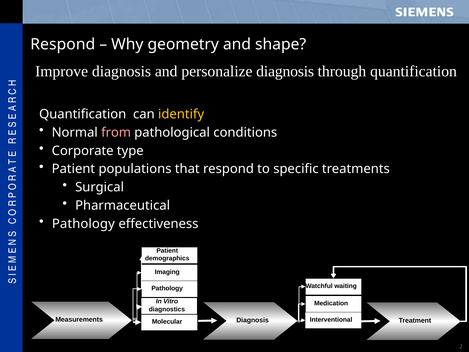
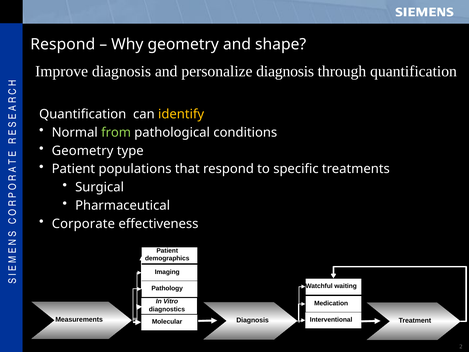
from colour: pink -> light green (116, 132)
Corporate: Corporate -> Geometry (83, 151)
Pathology: Pathology -> Corporate (83, 224)
